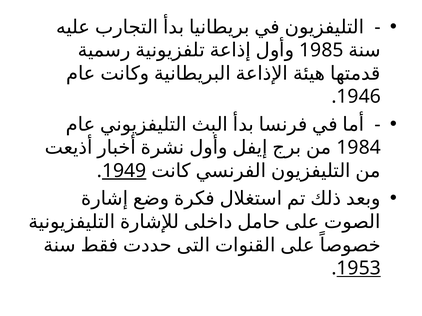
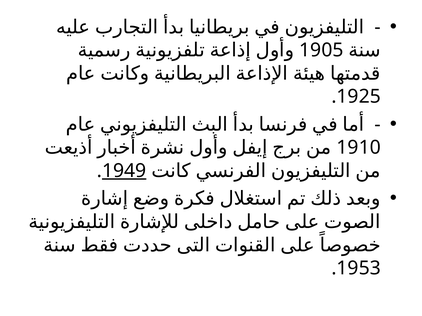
1985: 1985 -> 1905 (321, 50)
1946: 1946 -> 1925 (359, 97)
1984: 1984 -> 1910 (359, 148)
1953 underline: present -> none (359, 269)
